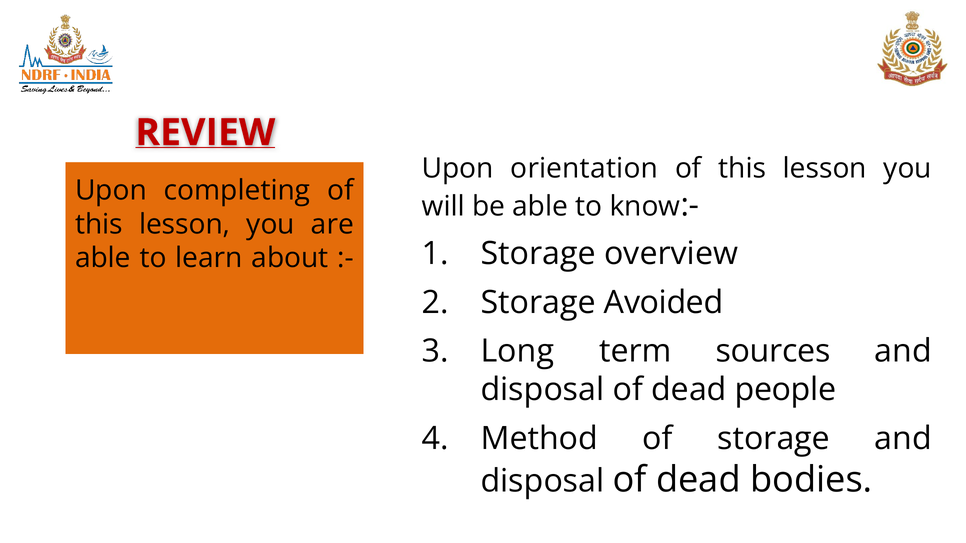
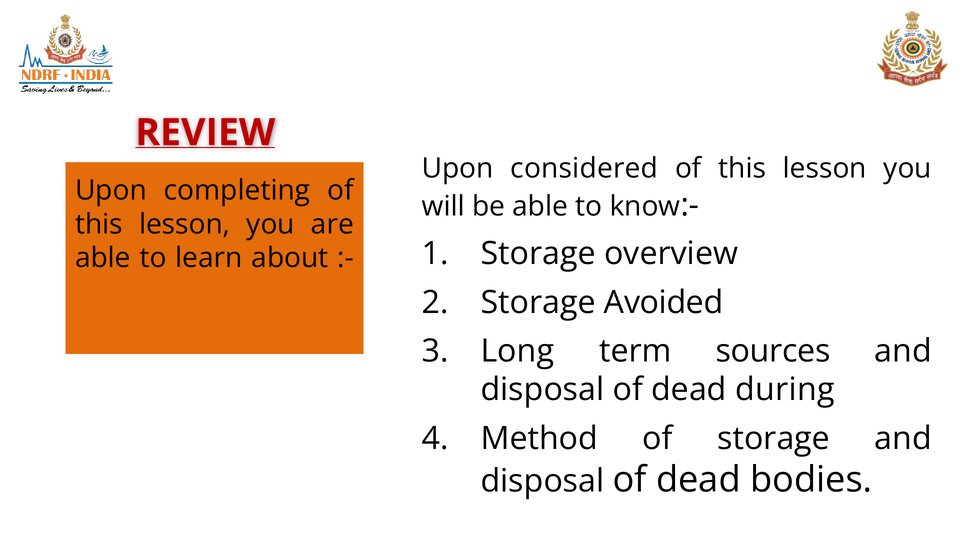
orientation: orientation -> considered (584, 169)
people: people -> during (785, 390)
